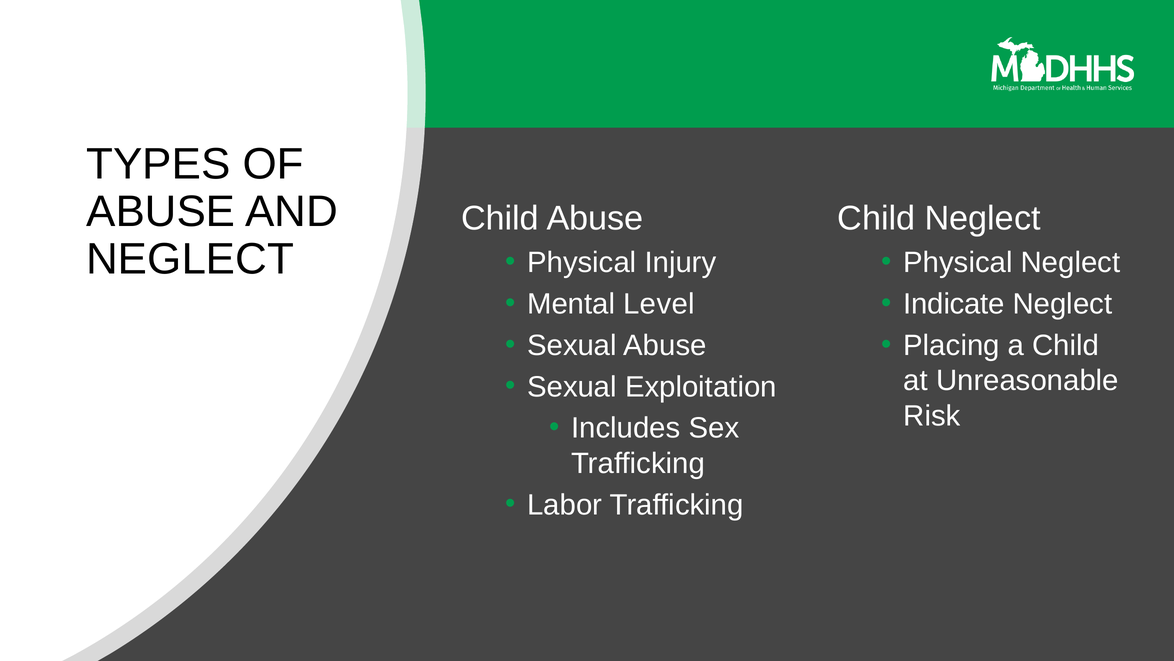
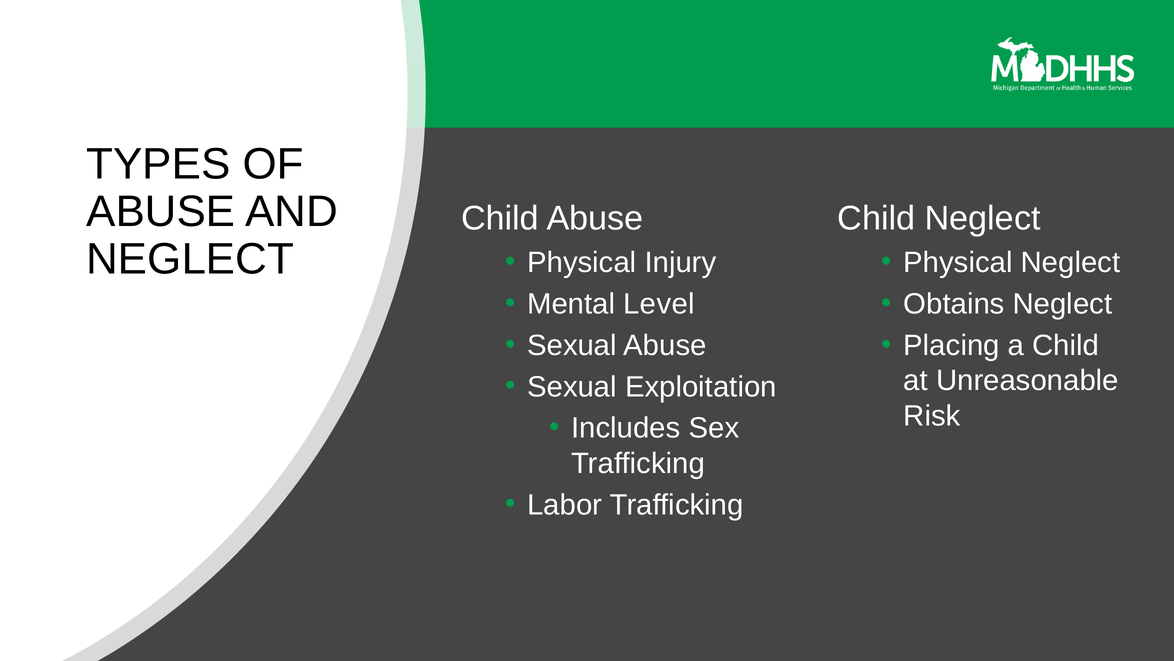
Indicate: Indicate -> Obtains (954, 304)
